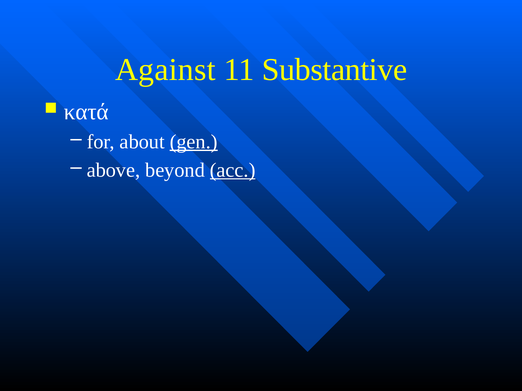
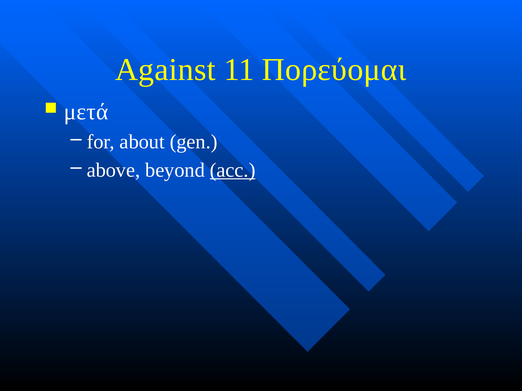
Substantive: Substantive -> Πορεύομαι (334, 70)
κατά: κατά -> μετά (86, 112)
gen underline: present -> none (194, 142)
